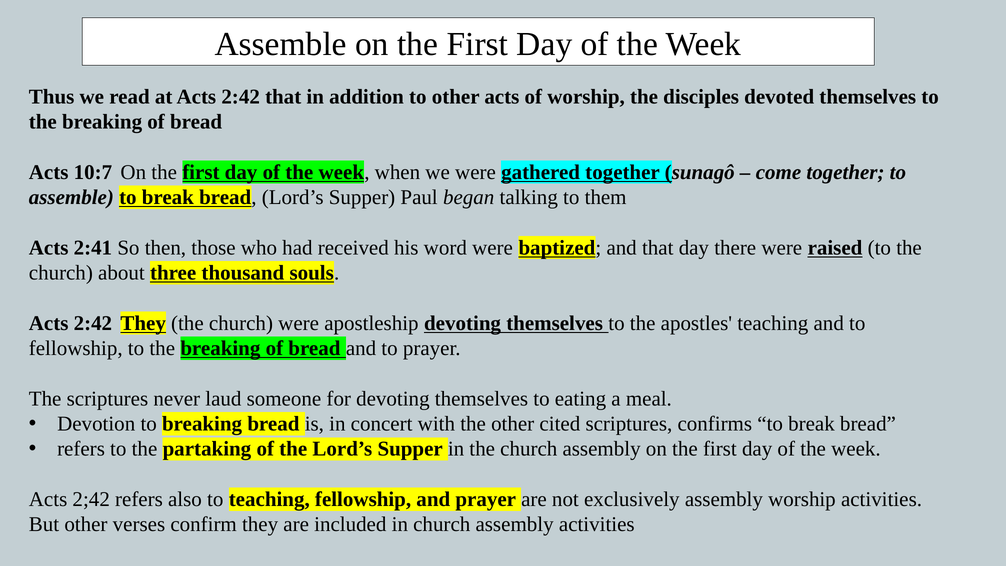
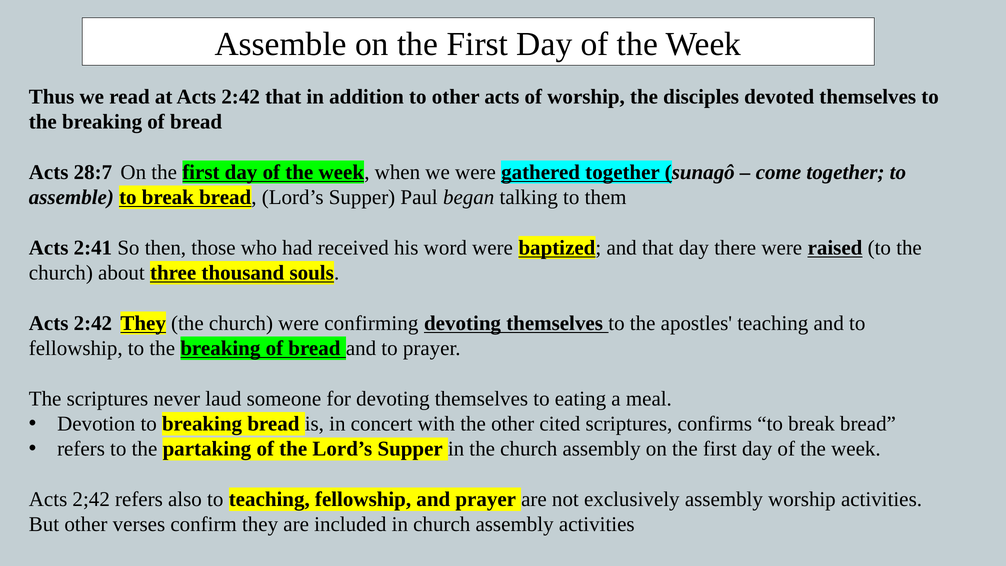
10:7: 10:7 -> 28:7 (93, 172)
apostleship: apostleship -> confirming (371, 323)
